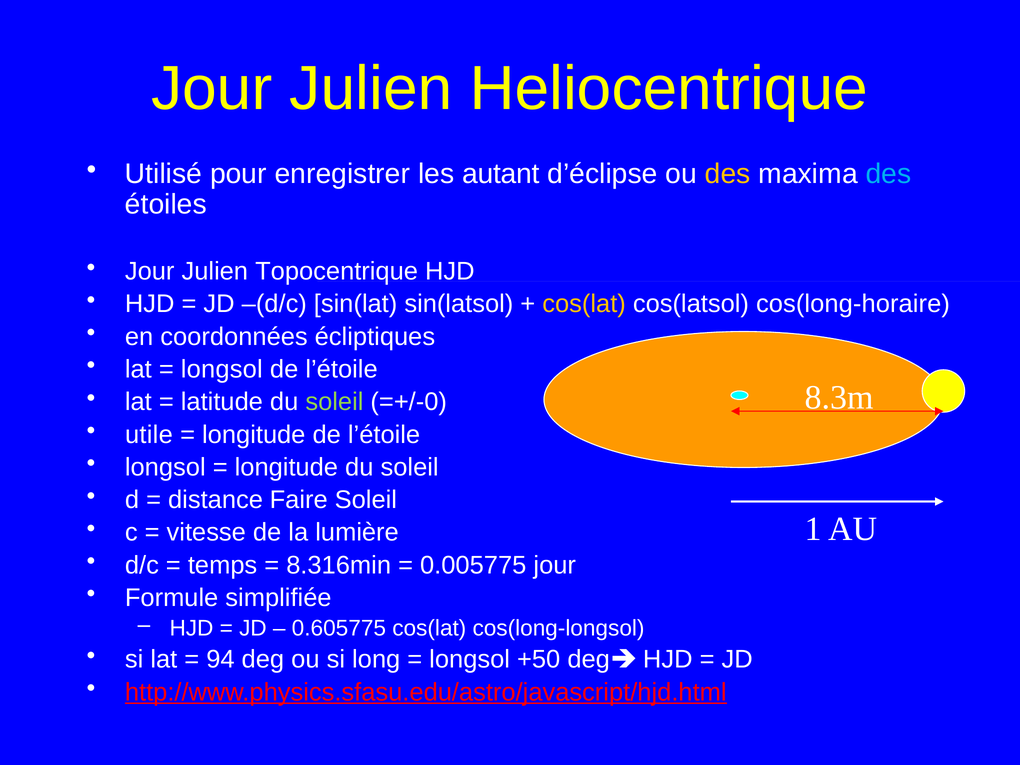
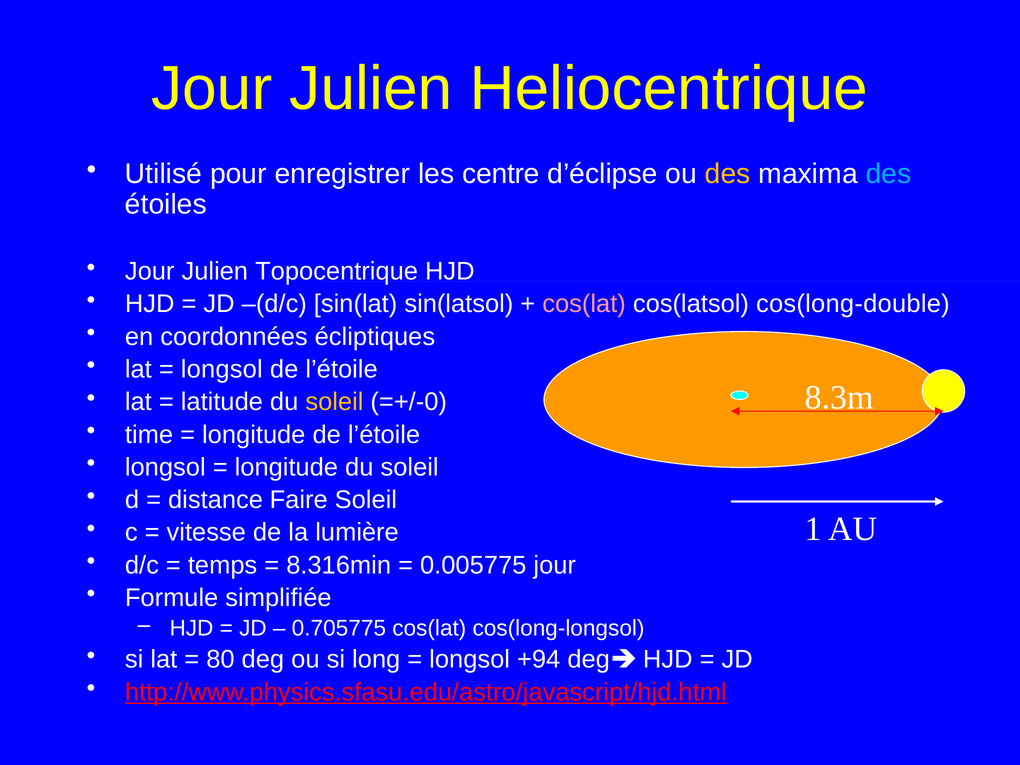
autant: autant -> centre (501, 174)
cos(lat colour: yellow -> pink (584, 304)
cos(long-horaire: cos(long-horaire -> cos(long-double (853, 304)
soleil colour: light green -> yellow (334, 402)
utile: utile -> time (149, 435)
0.605775: 0.605775 -> 0.705775 (339, 628)
94: 94 -> 80 (220, 659)
+50: +50 -> +94 (539, 659)
